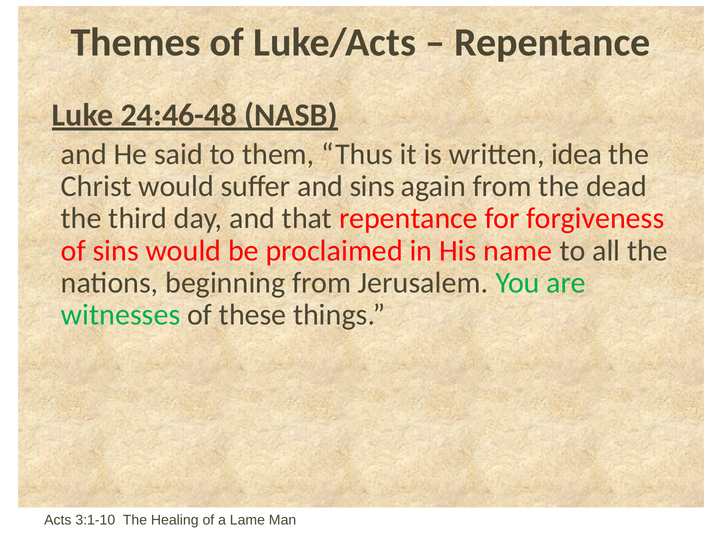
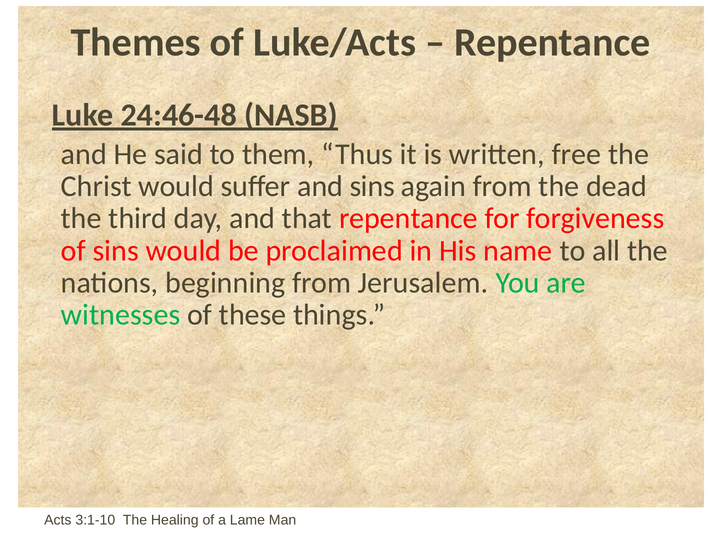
idea: idea -> free (576, 154)
